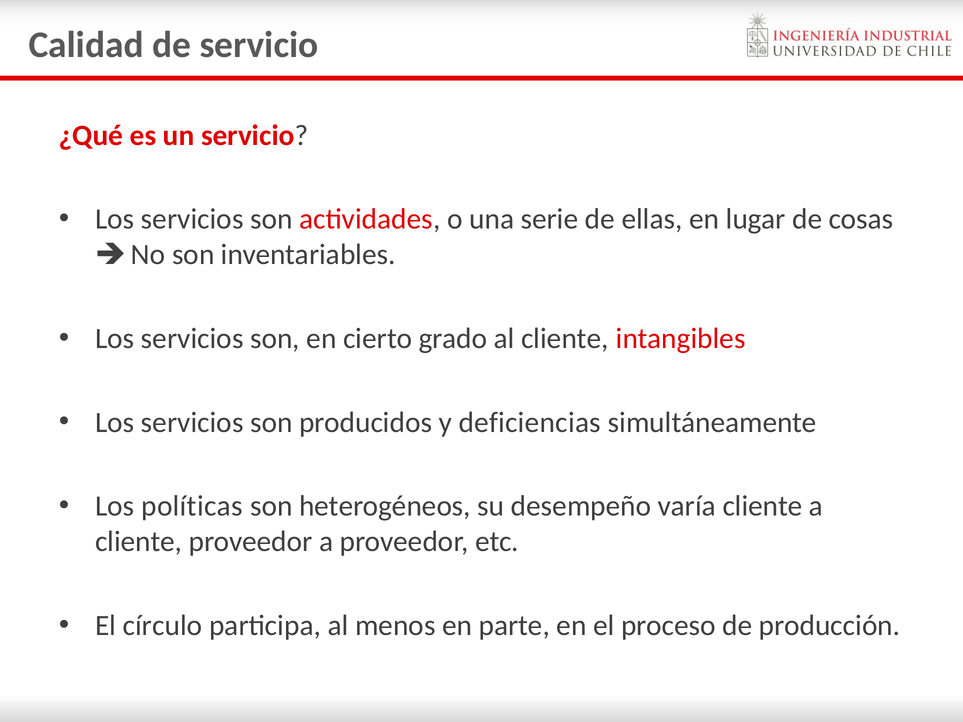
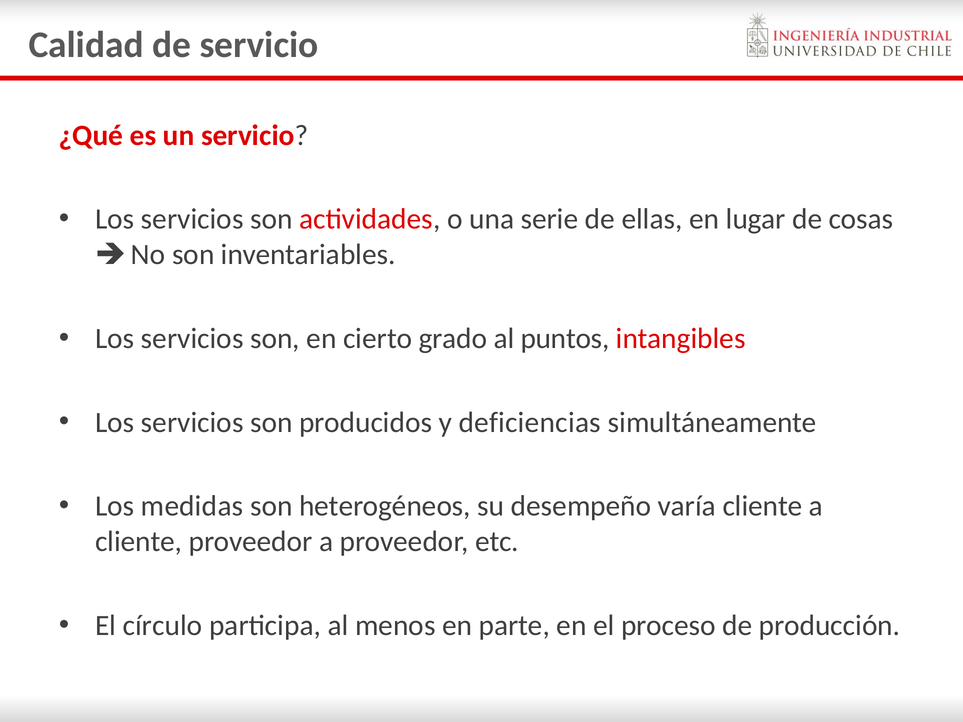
al cliente: cliente -> puntos (565, 339)
políticas: políticas -> medidas (192, 506)
